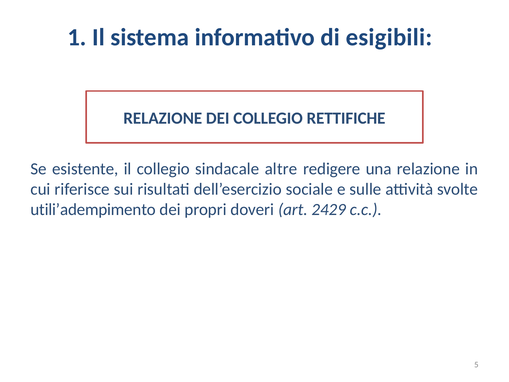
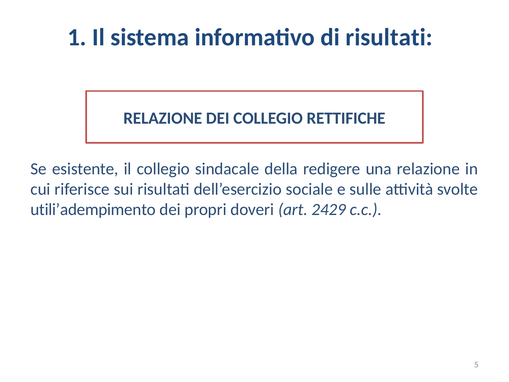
di esigibili: esigibili -> risultati (389, 37)
altre: altre -> della (281, 169)
